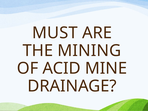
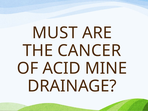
MINING: MINING -> CANCER (89, 51)
